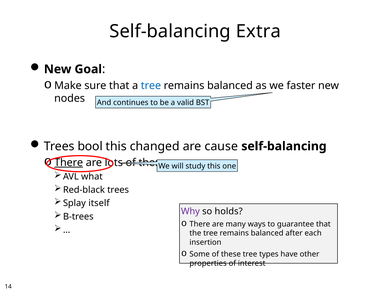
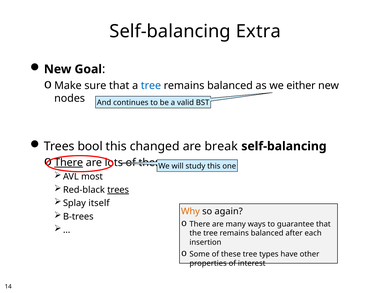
faster: faster -> either (301, 86)
cause: cause -> break (221, 146)
what: what -> most (92, 177)
trees underline: none -> present (118, 190)
Why colour: purple -> orange (190, 212)
holds: holds -> again (229, 212)
